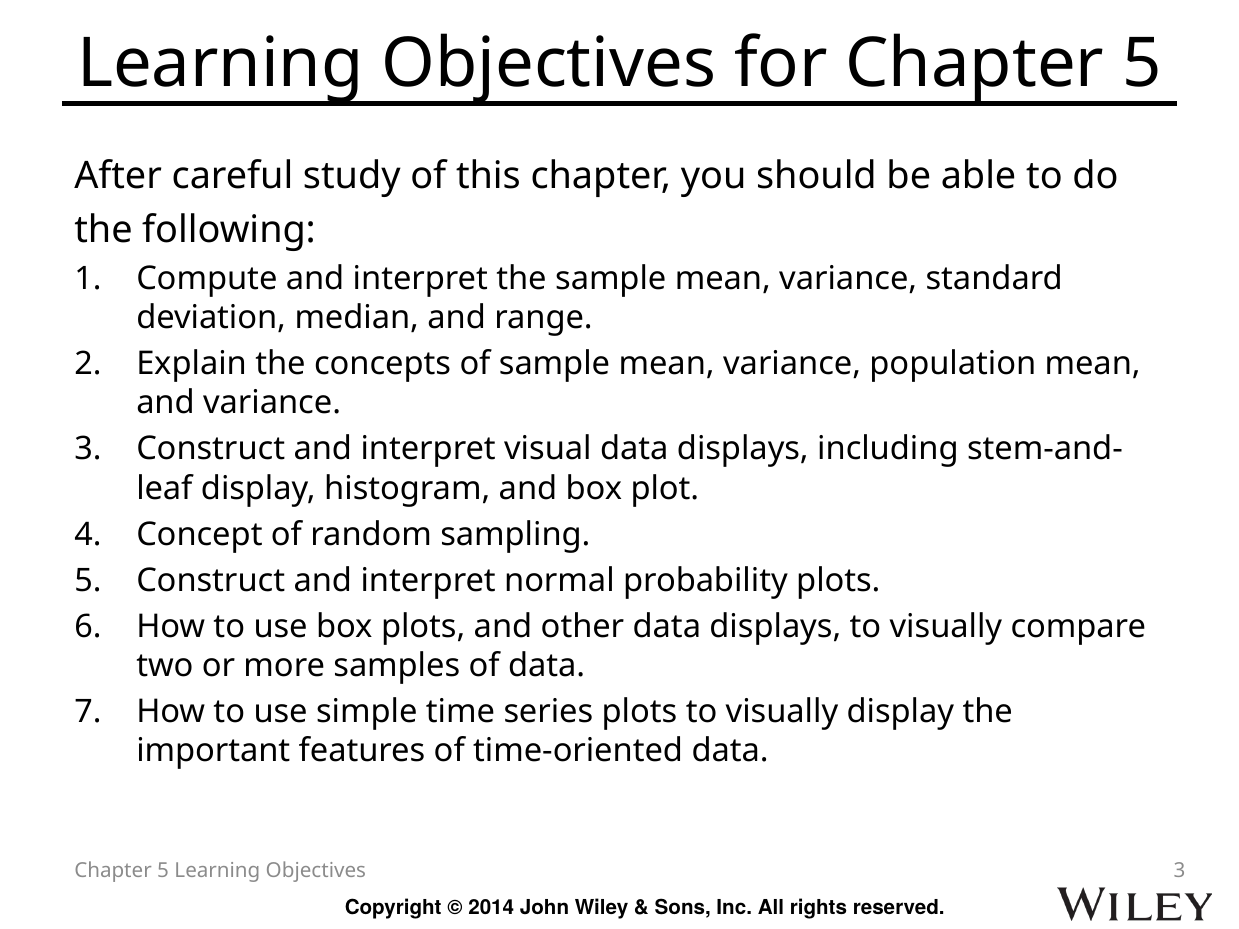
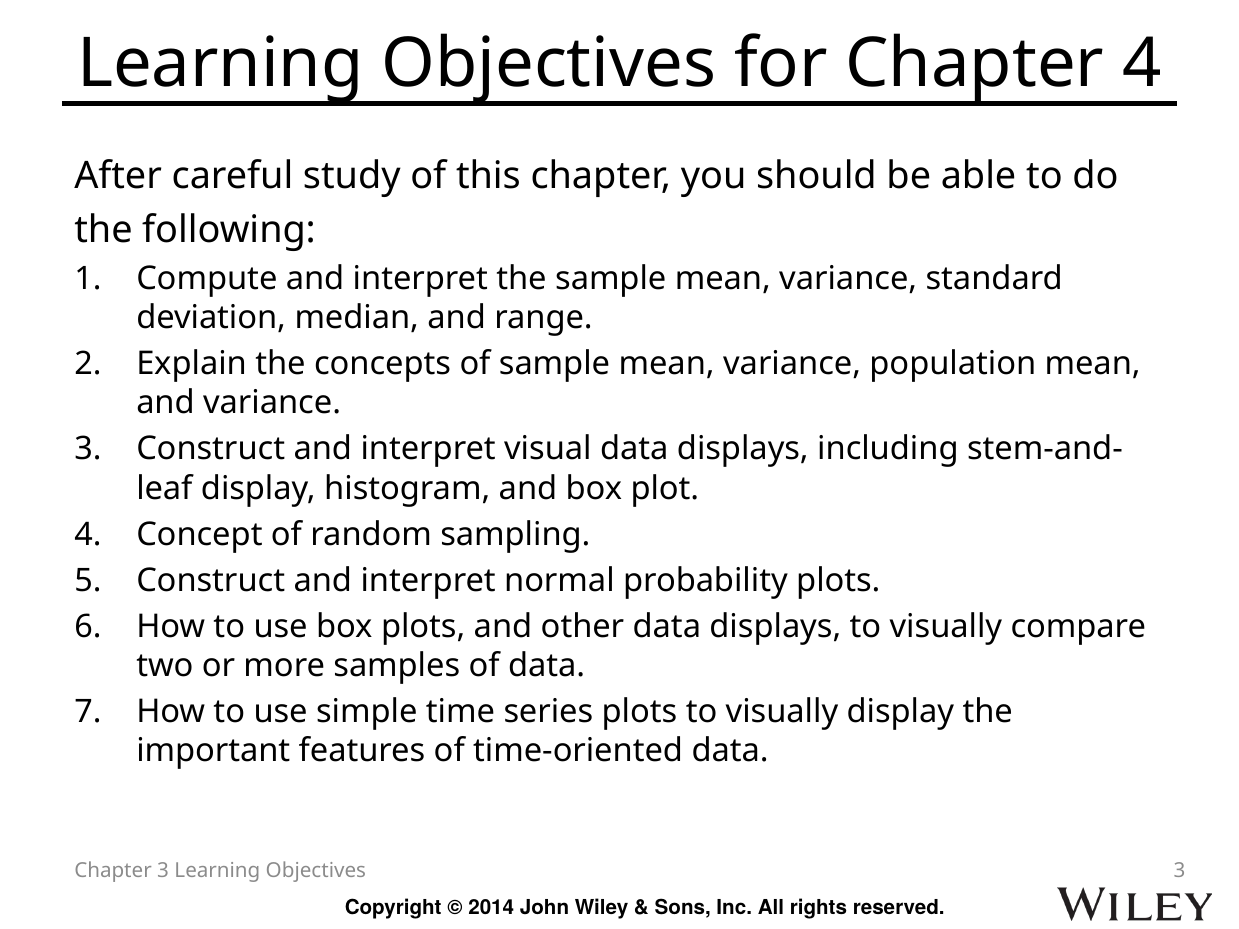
for Chapter 5: 5 -> 4 (1142, 64)
5: 5 -> 3 (163, 871)
